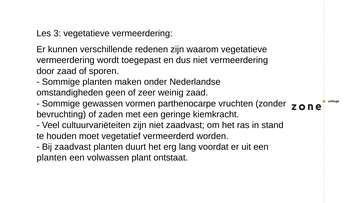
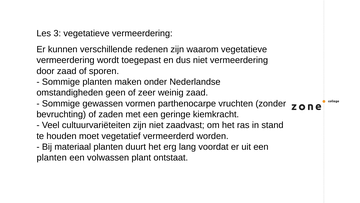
Bij zaadvast: zaadvast -> materiaal (73, 147)
